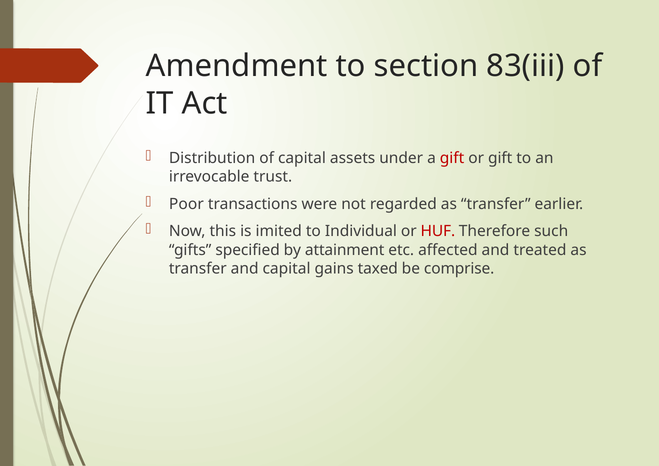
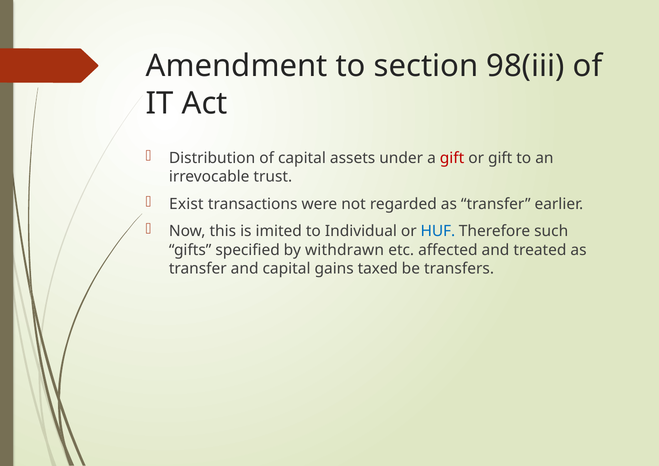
83(iii: 83(iii -> 98(iii (526, 66)
Poor: Poor -> Exist (186, 204)
HUF colour: red -> blue (438, 231)
attainment: attainment -> withdrawn (345, 250)
comprise: comprise -> transfers (459, 269)
